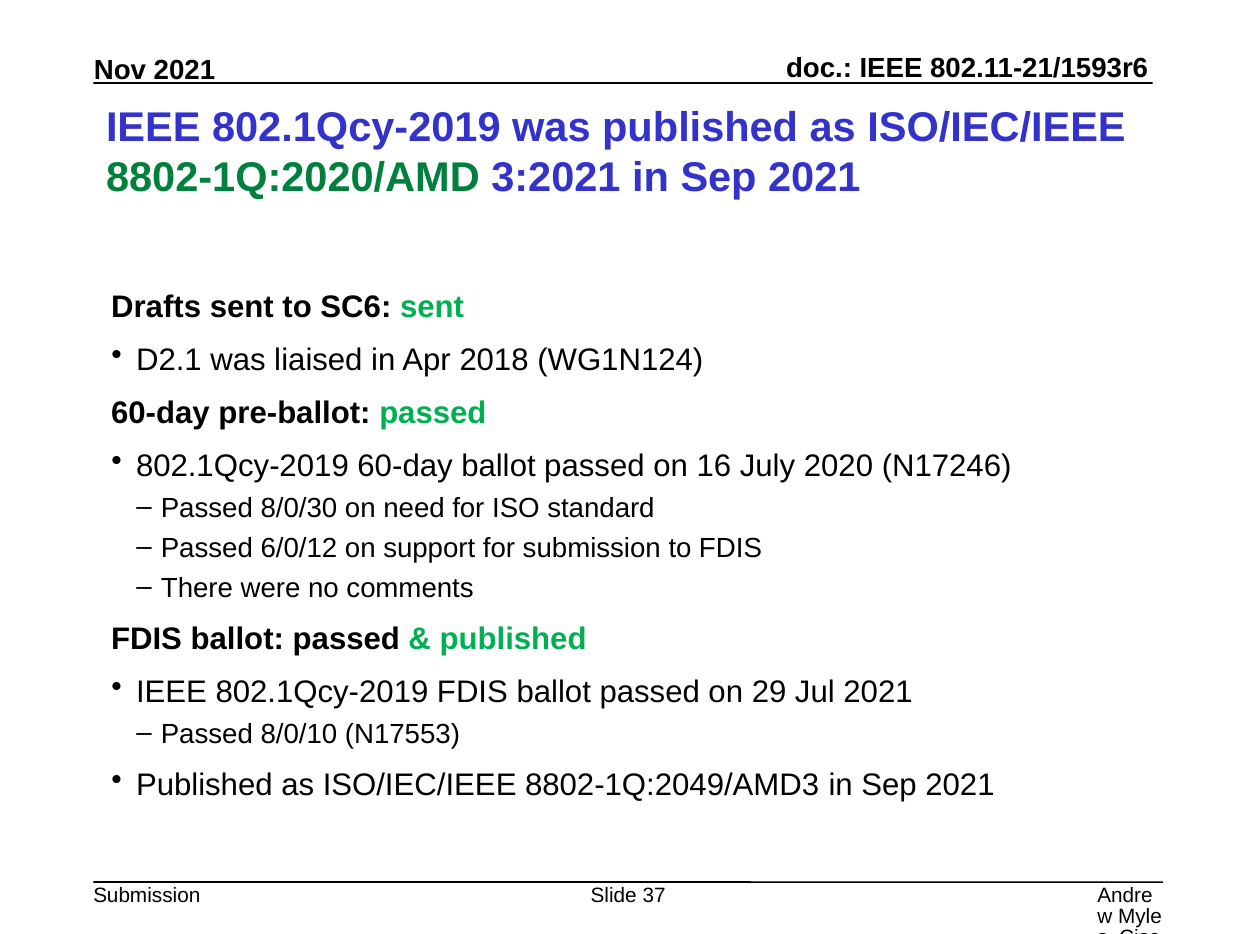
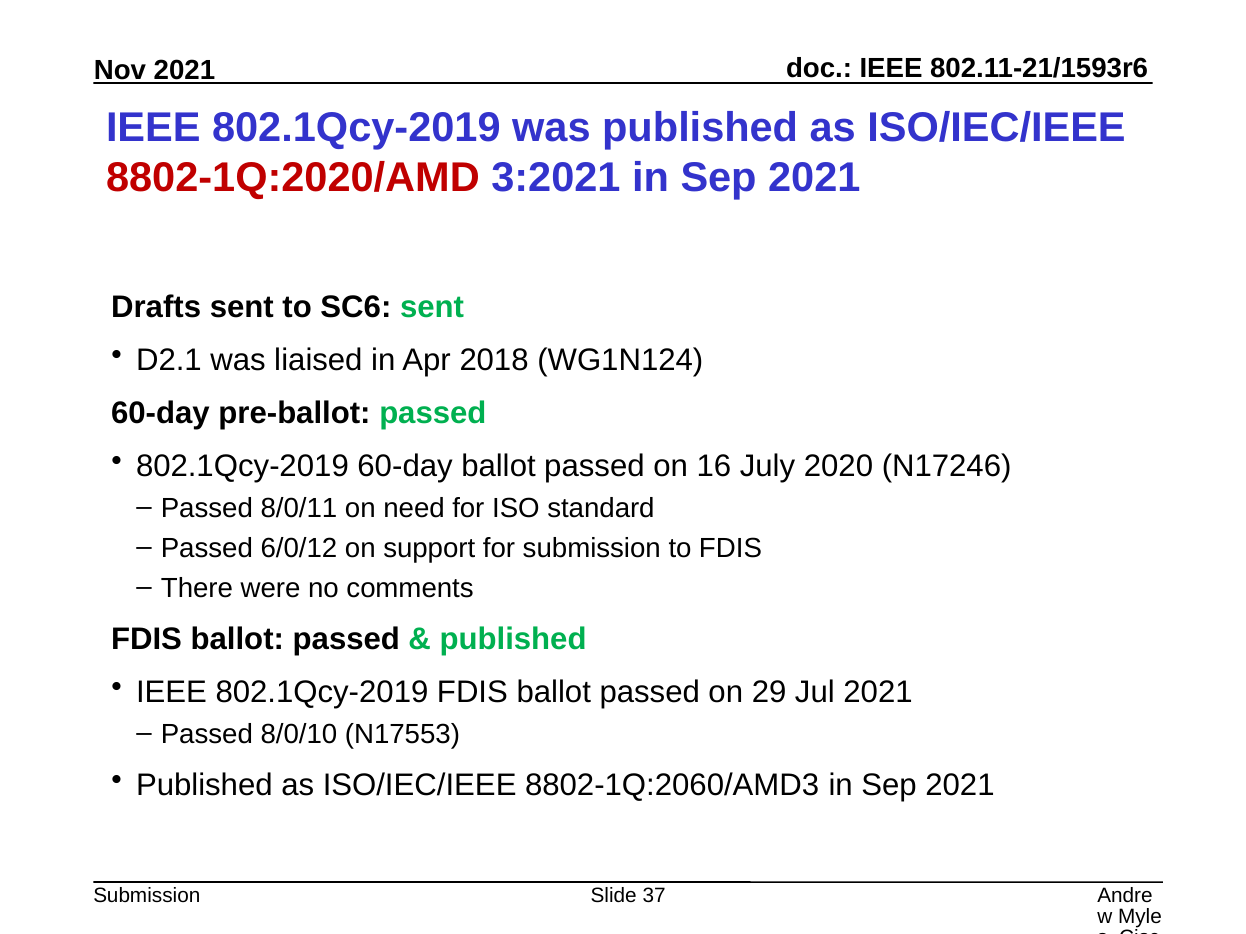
8802-1Q:2020/AMD colour: green -> red (293, 177)
8/0/30: 8/0/30 -> 8/0/11 (299, 508)
8802-1Q:2049/AMD3: 8802-1Q:2049/AMD3 -> 8802-1Q:2060/AMD3 (672, 786)
